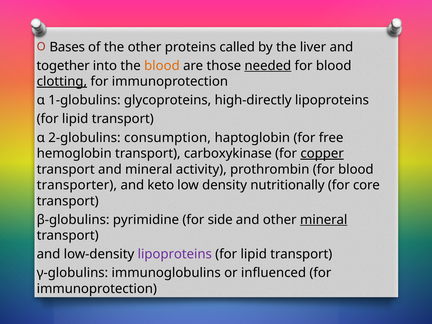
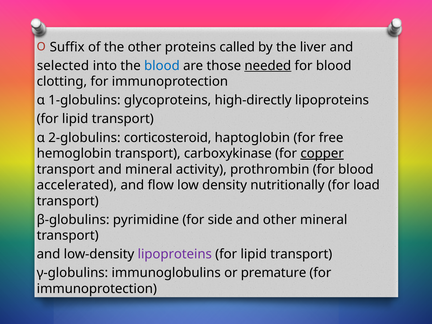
Bases: Bases -> Suffix (67, 47)
together: together -> selected (63, 66)
blood colour: orange -> blue (162, 66)
clotting underline: present -> none (62, 82)
consumption: consumption -> corticosteroid (168, 138)
transporter: transporter -> accelerated (77, 185)
keto: keto -> flow (161, 185)
core: core -> load (366, 185)
mineral underline: present -> none (324, 220)
influenced: influenced -> premature (274, 273)
